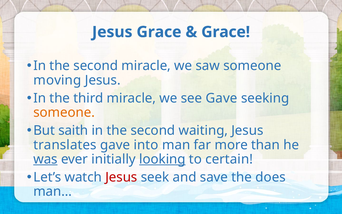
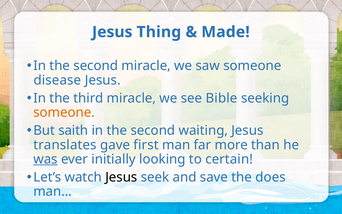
Jesus Grace: Grace -> Thing (159, 32)
Grace: Grace -> Made (226, 32)
moving: moving -> disease (57, 80)
see Gave: Gave -> Bible (222, 98)
into: into -> first (146, 145)
looking underline: present -> none (162, 159)
Jesus colour: red -> black (121, 177)
